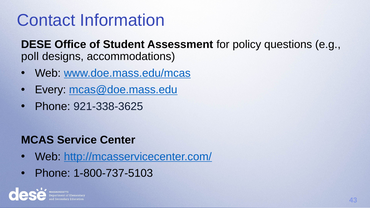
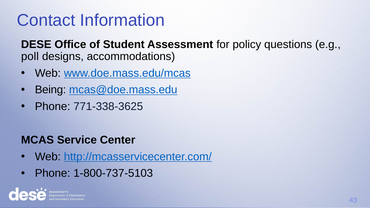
Every: Every -> Being (50, 90)
921-338-3625: 921-338-3625 -> 771-338-3625 (108, 107)
